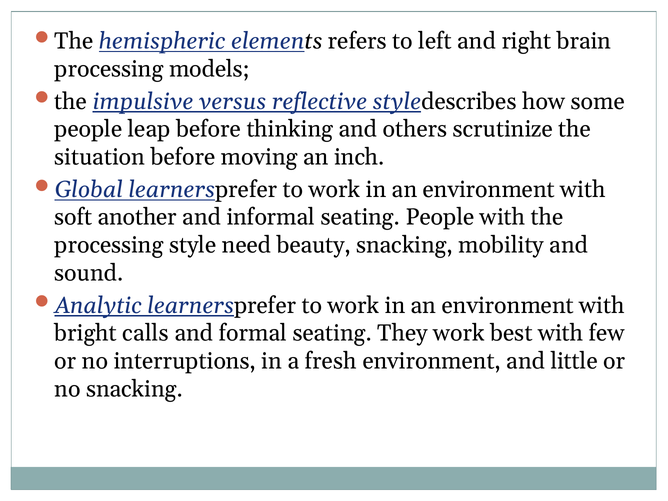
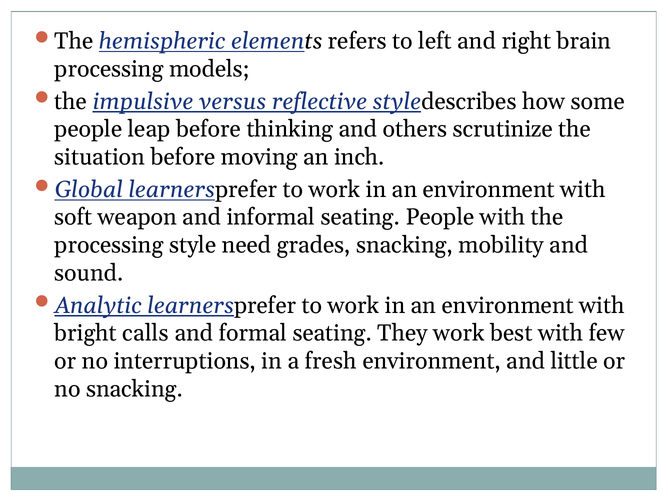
another: another -> weapon (137, 217)
beauty: beauty -> grades (314, 245)
